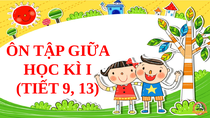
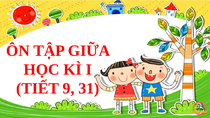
13: 13 -> 31 (89, 89)
